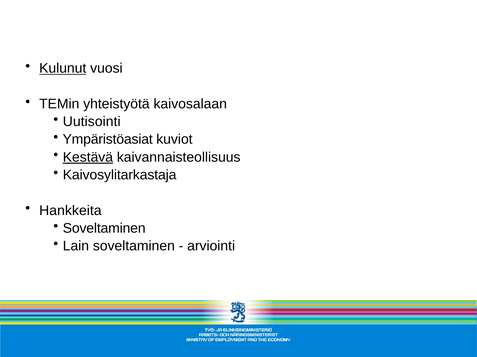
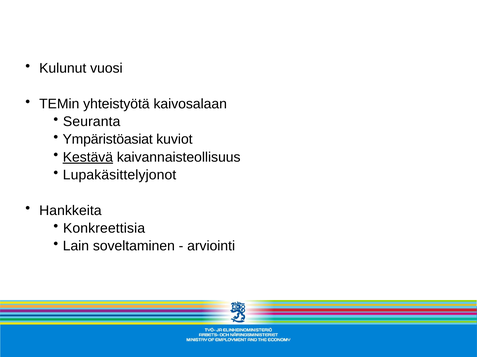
Kulunut underline: present -> none (63, 68)
Uutisointi: Uutisointi -> Seuranta (92, 122)
Kaivosylitarkastaja: Kaivosylitarkastaja -> Lupakäsittelyjonot (120, 175)
Soveltaminen: Soveltaminen -> Konkreettisia (104, 229)
